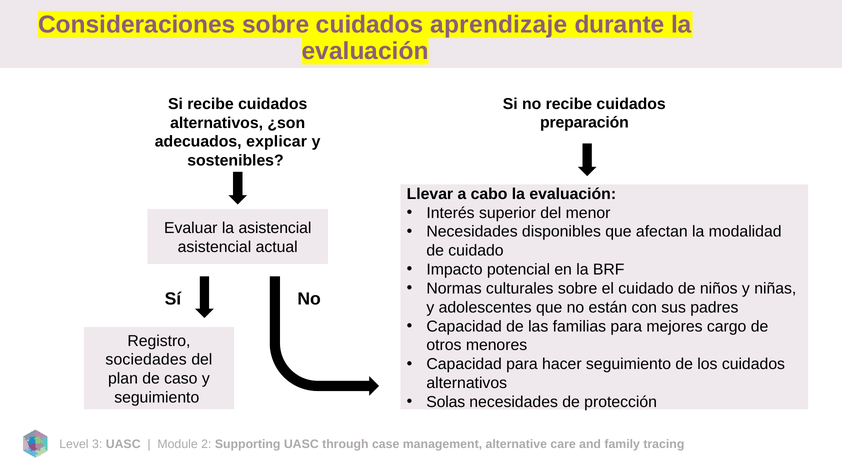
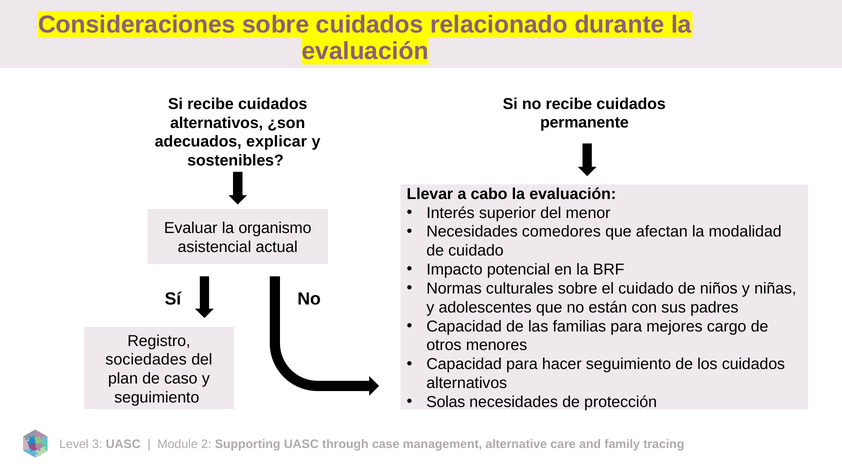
aprendizaje: aprendizaje -> relacionado (499, 25)
preparación: preparación -> permanente (584, 123)
la asistencial: asistencial -> organismo (275, 228)
disponibles: disponibles -> comedores (561, 232)
